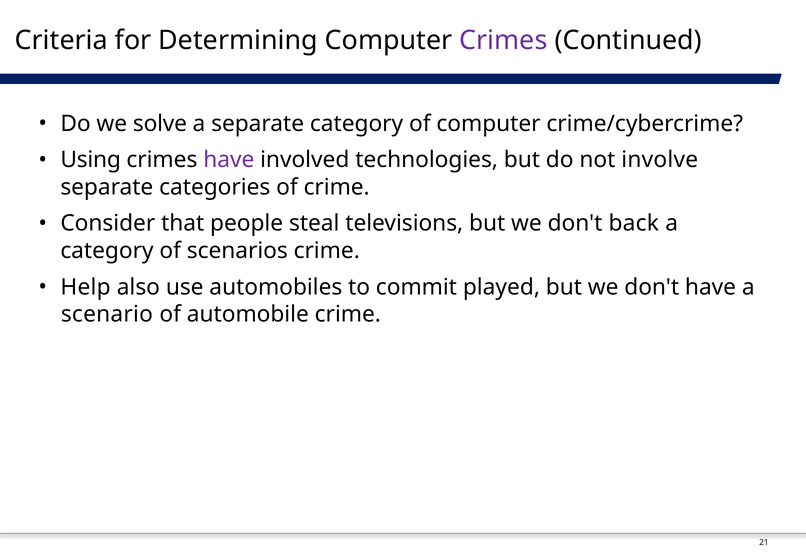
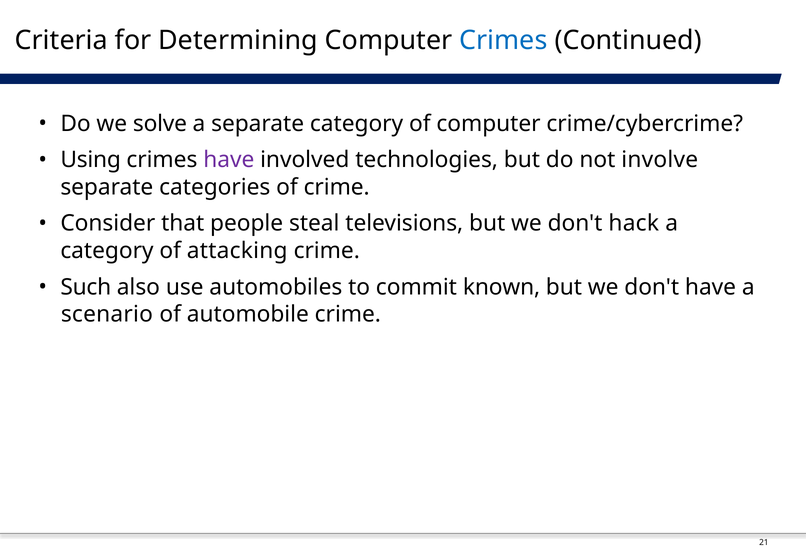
Crimes colour: purple -> blue (503, 40)
back: back -> hack (634, 223)
scenarios: scenarios -> attacking (237, 251)
Help: Help -> Such (86, 287)
played: played -> known (502, 287)
